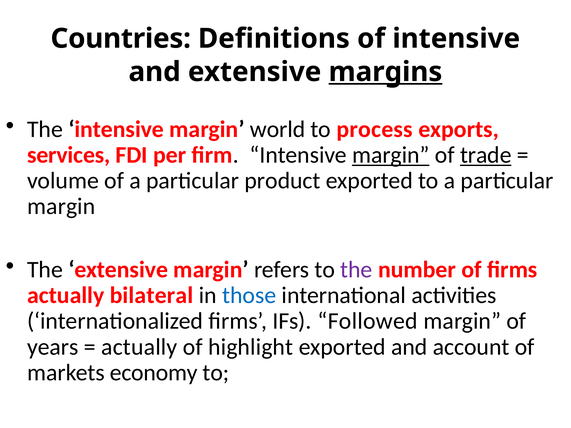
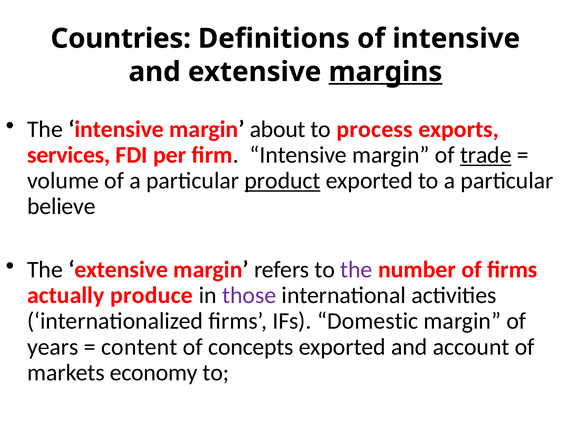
world: world -> about (278, 129)
margin underline: present -> none (391, 155)
product underline: none -> present (283, 181)
margin: margin -> believe (61, 207)
bilateral: bilateral -> produce (151, 296)
those colour: blue -> purple (249, 296)
Followed: Followed -> Domestic (368, 321)
actually: actually -> content (139, 347)
highlight: highlight -> concepts (251, 347)
